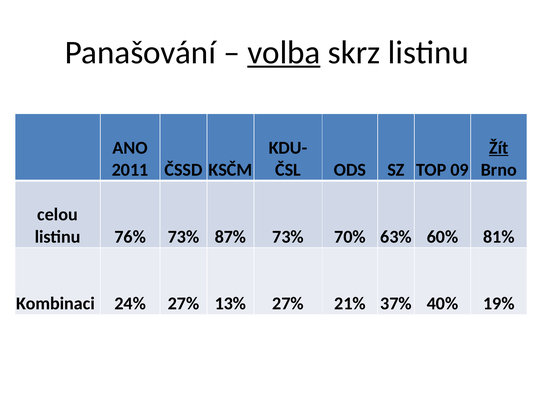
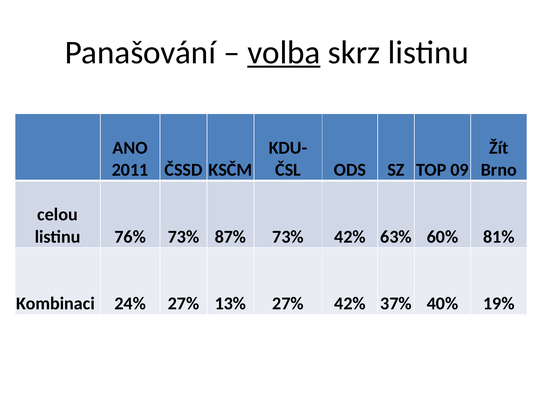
Žít underline: present -> none (499, 148)
73% 70%: 70% -> 42% (350, 236)
27% 21%: 21% -> 42% (350, 303)
